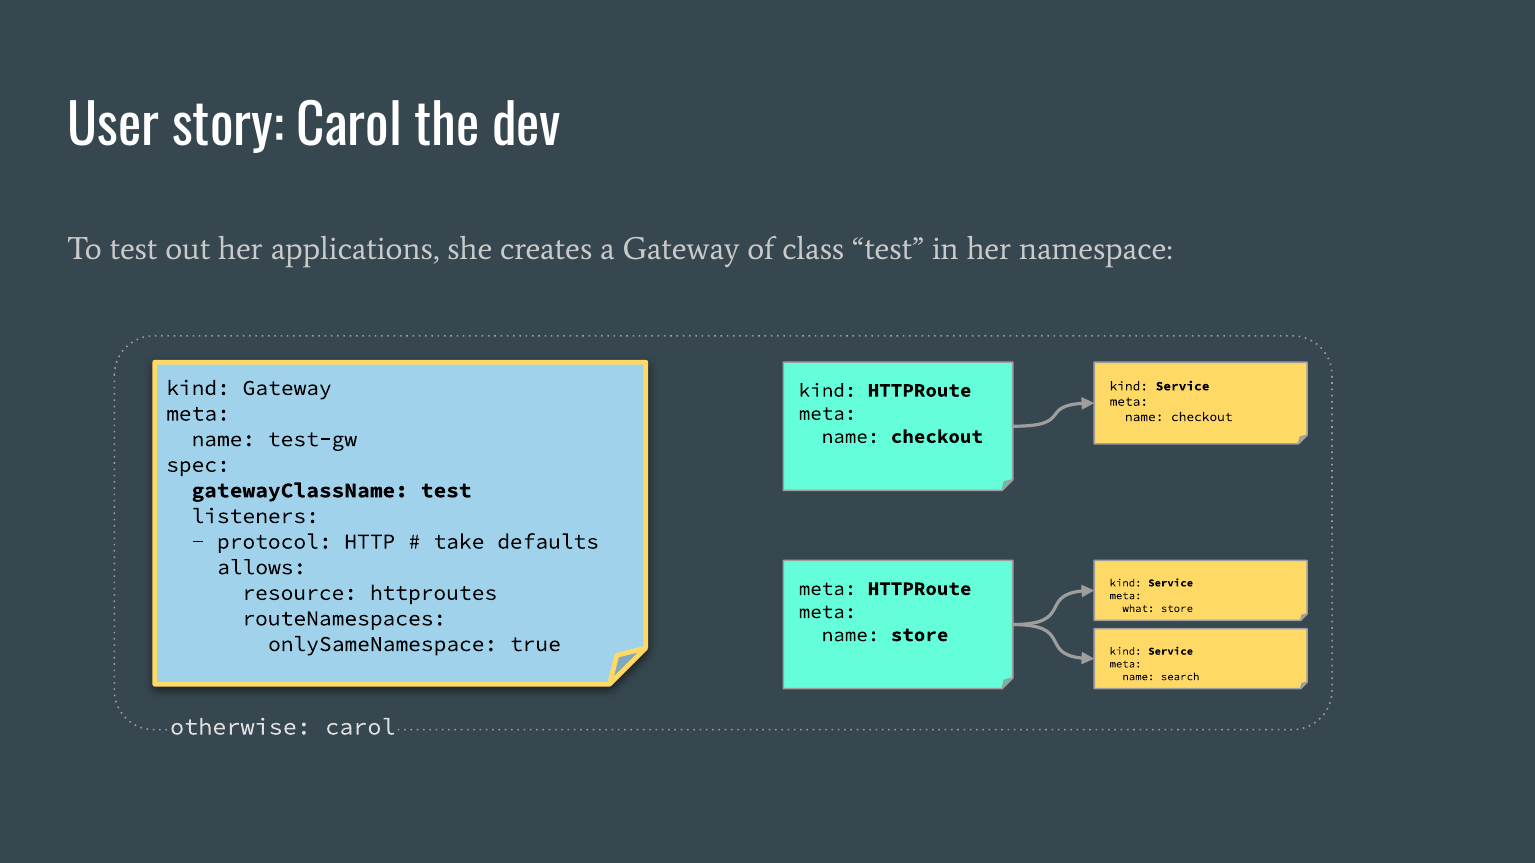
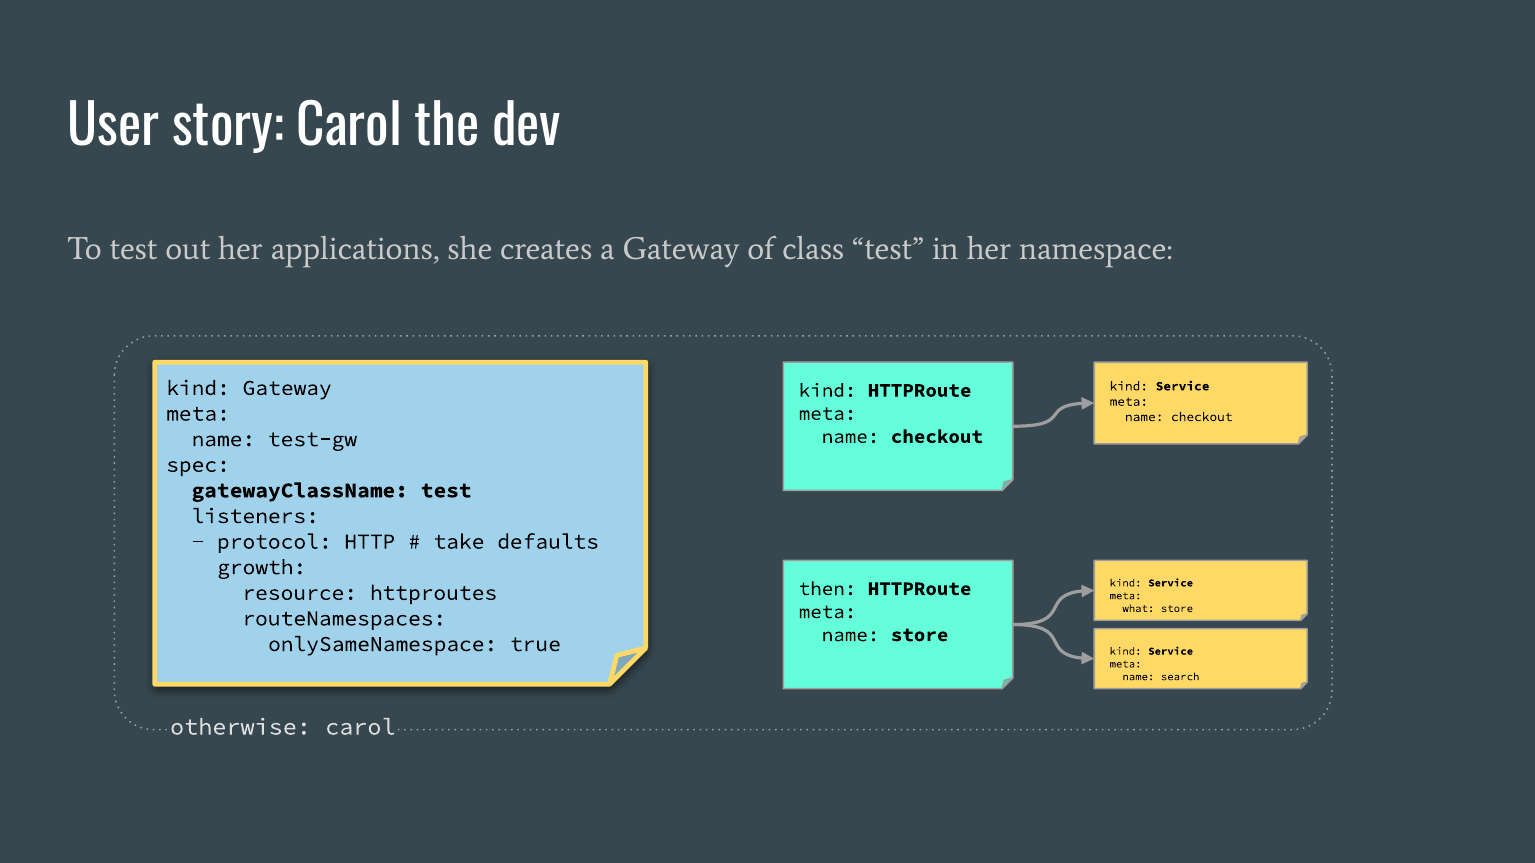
allows: allows -> growth (262, 567)
meta: meta -> then (827, 589)
